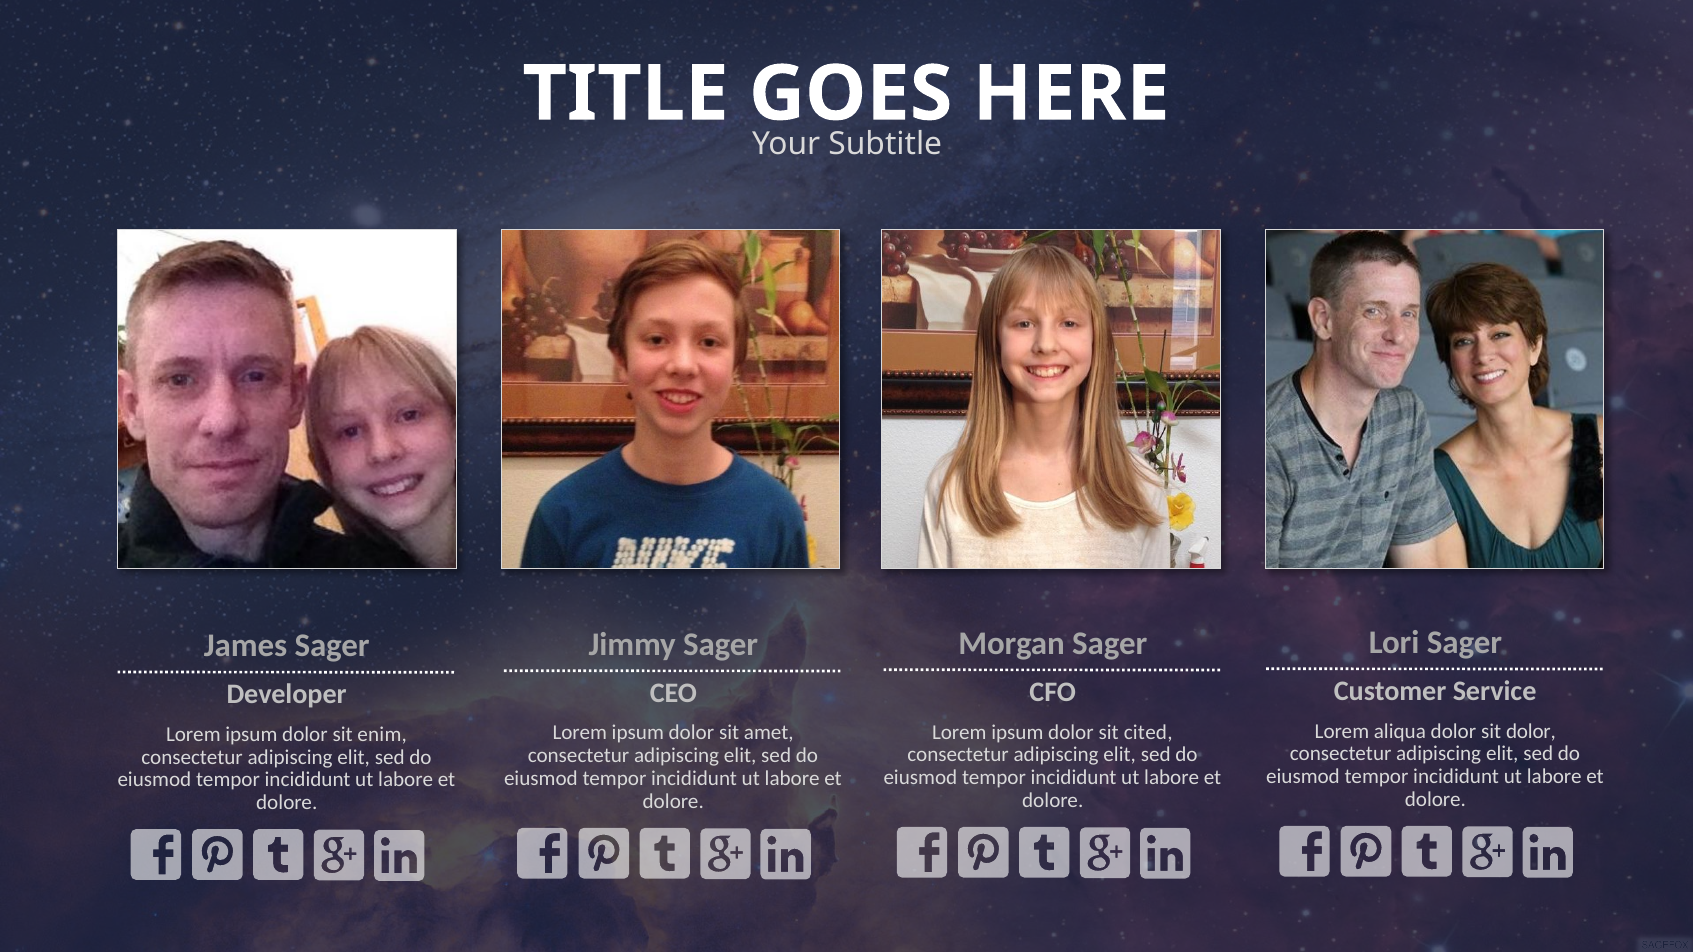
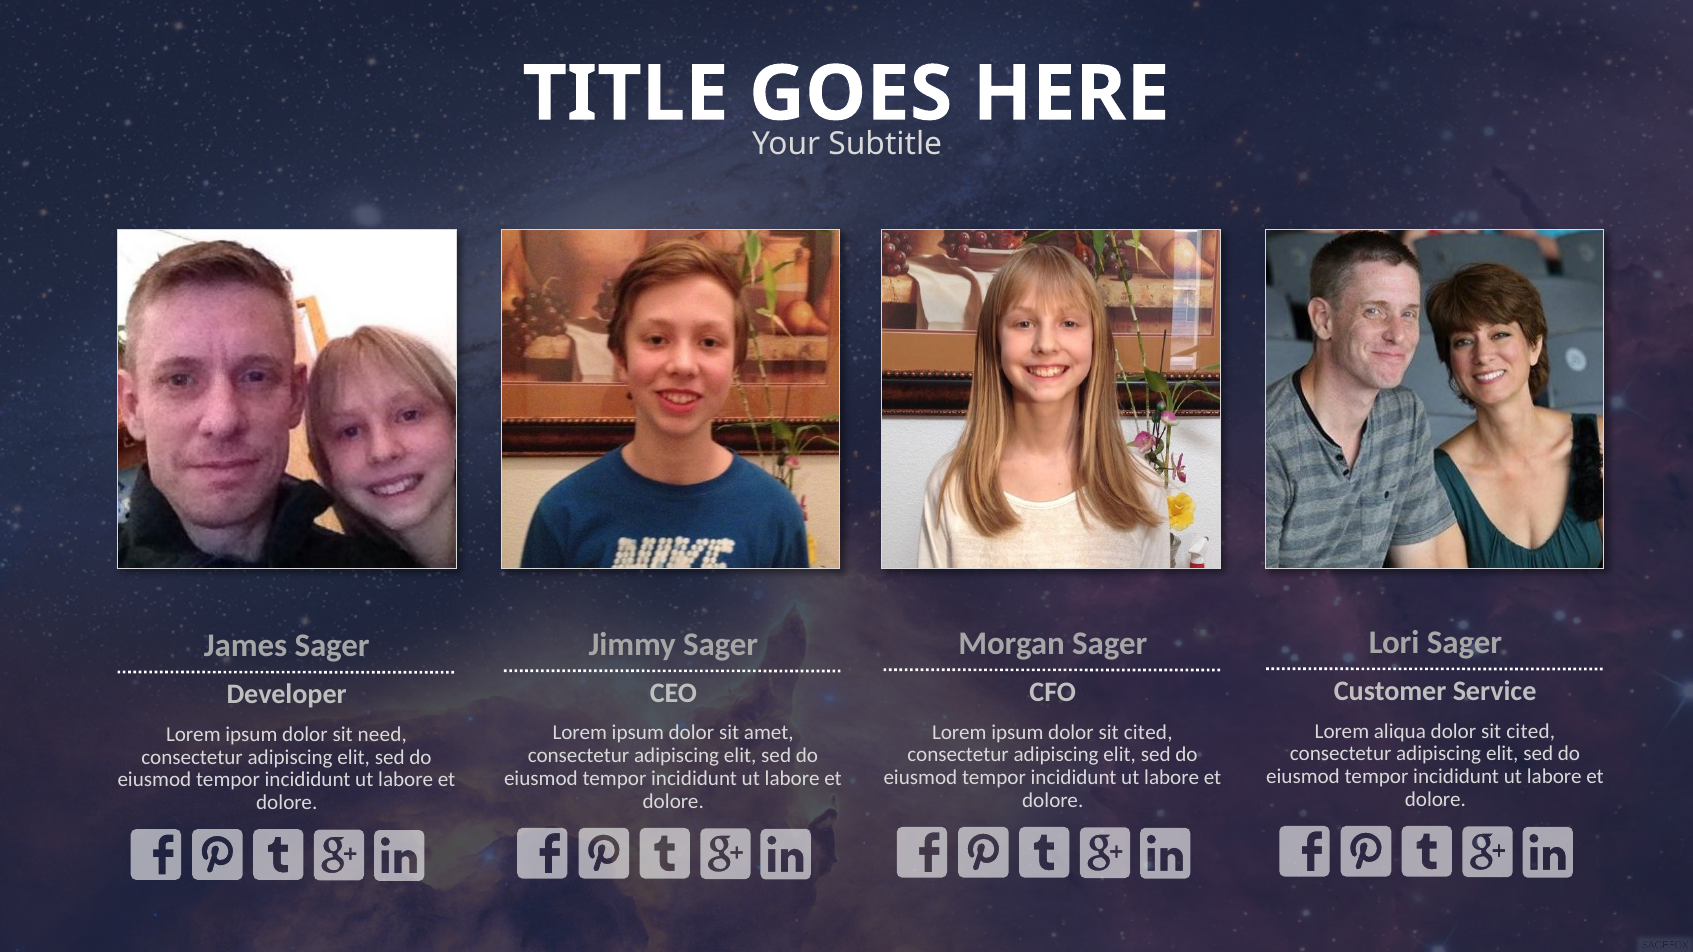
dolor: dolor -> cited (1531, 731)
enim: enim -> need (382, 735)
